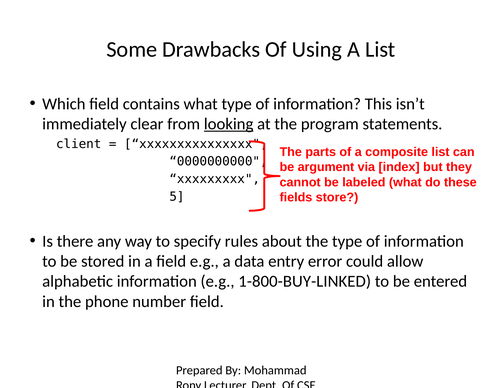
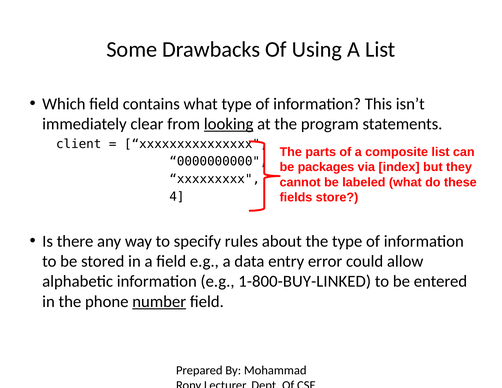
argument: argument -> packages (326, 167)
5: 5 -> 4 (177, 197)
number underline: none -> present (159, 301)
